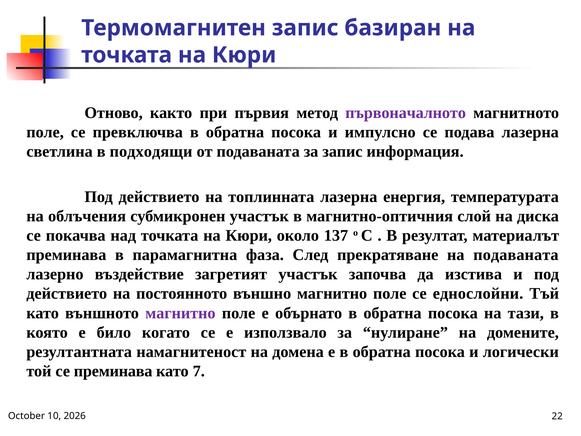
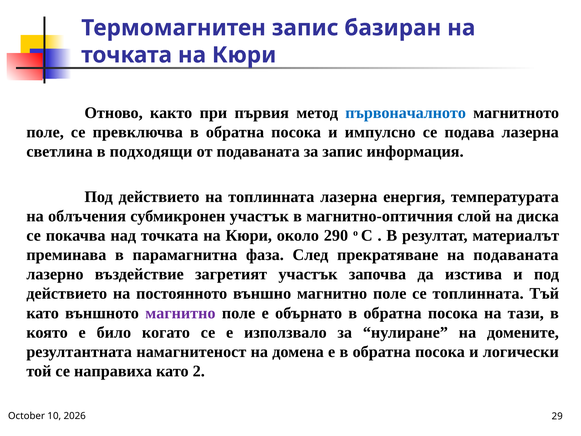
първоначалното colour: purple -> blue (406, 113)
137: 137 -> 290 (336, 235)
се еднослойни: еднослойни -> топлинната (478, 293)
се преминава: преминава -> направиха (113, 371)
7: 7 -> 2 (199, 371)
22: 22 -> 29 (557, 416)
